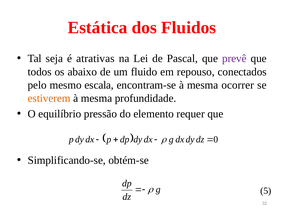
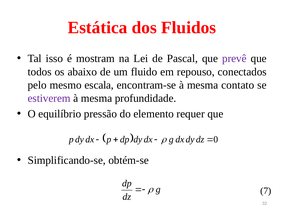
seja: seja -> isso (54, 59)
atrativas: atrativas -> mostram (95, 59)
ocorrer: ocorrer -> contato (238, 85)
estiverem colour: orange -> purple (49, 98)
5: 5 -> 7 (266, 191)
